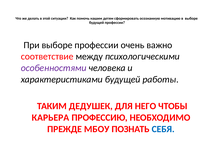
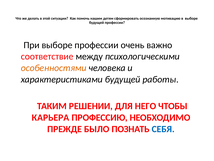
особенностями colour: purple -> orange (54, 68)
ДЕДУШЕК: ДЕДУШЕК -> РЕШЕНИИ (91, 106)
МБОУ: МБОУ -> БЫЛО (97, 129)
